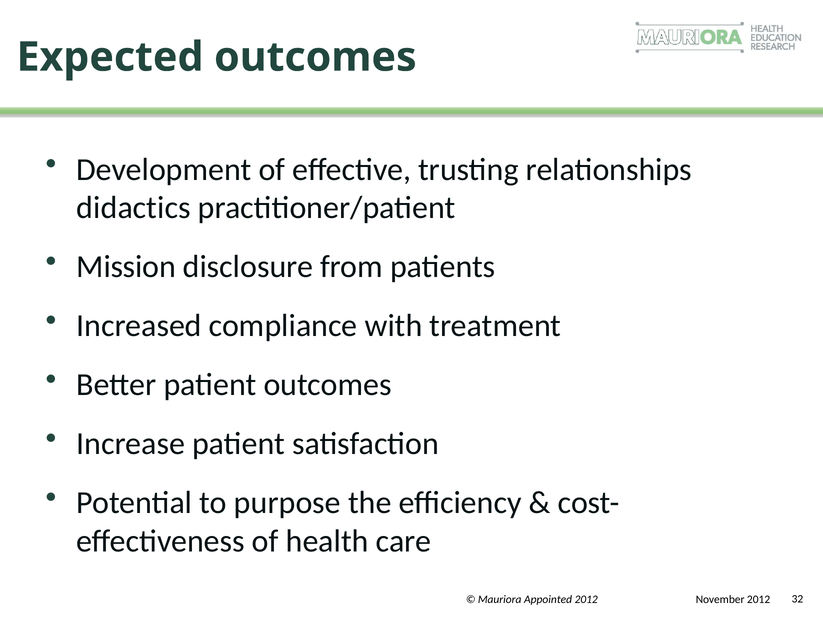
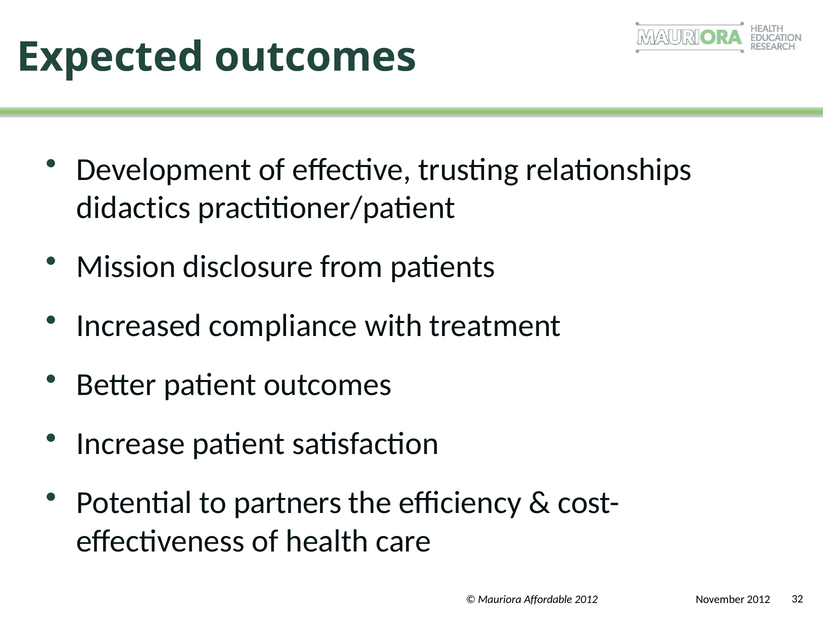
purpose: purpose -> partners (288, 503)
Appointed: Appointed -> Affordable (548, 600)
